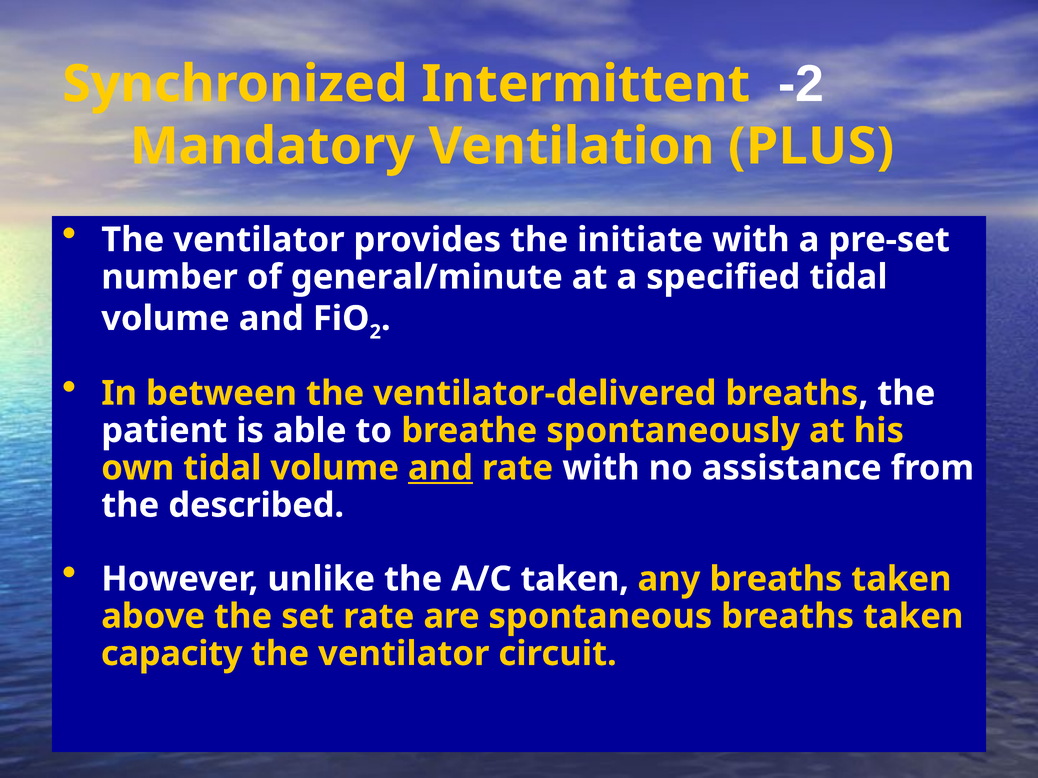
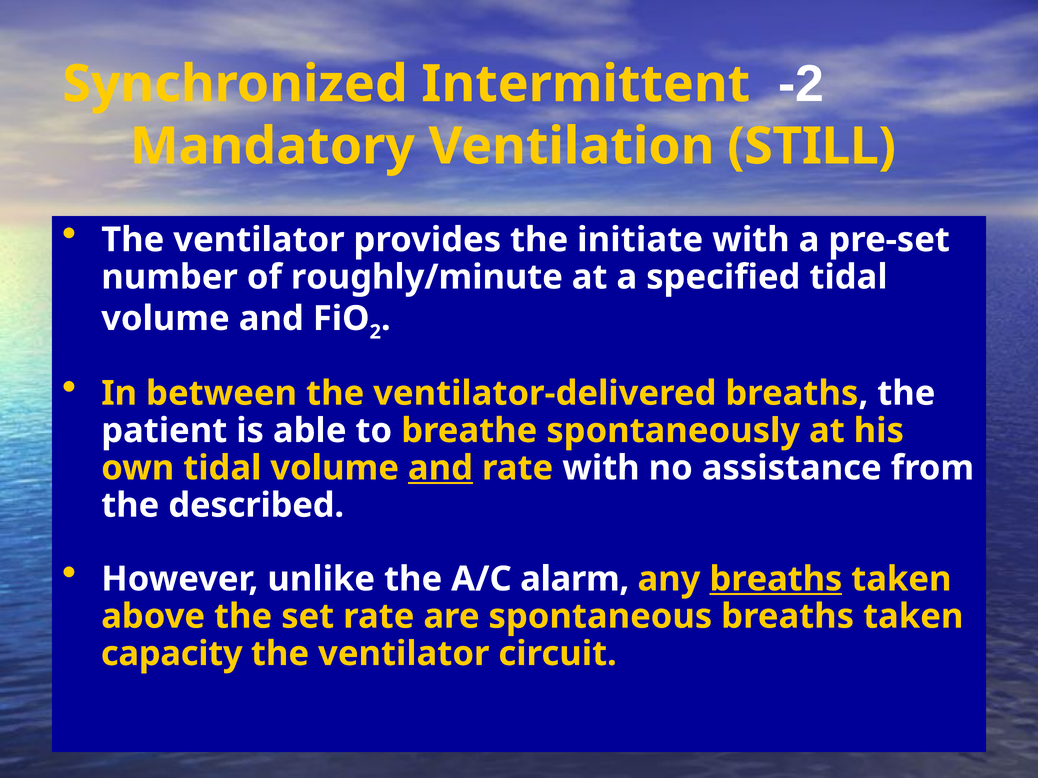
PLUS: PLUS -> STILL (812, 146)
general/minute: general/minute -> roughly/minute (427, 277)
A/C taken: taken -> alarm (575, 579)
breaths underline: none -> present (776, 579)
